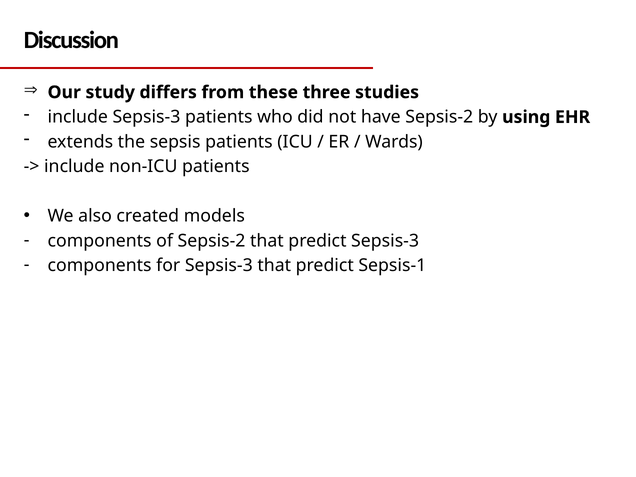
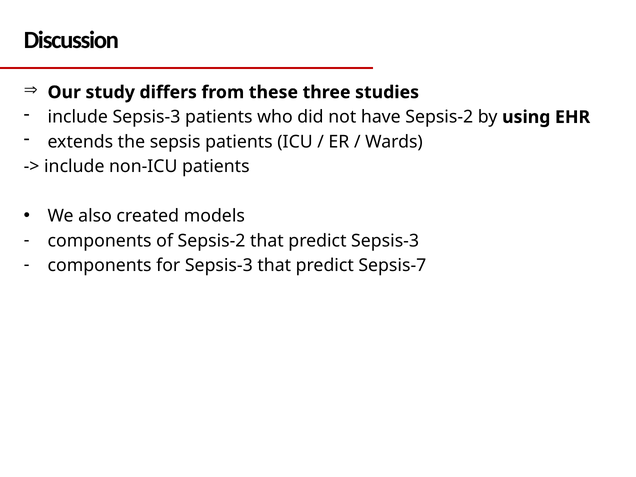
Sepsis-1: Sepsis-1 -> Sepsis-7 (392, 265)
